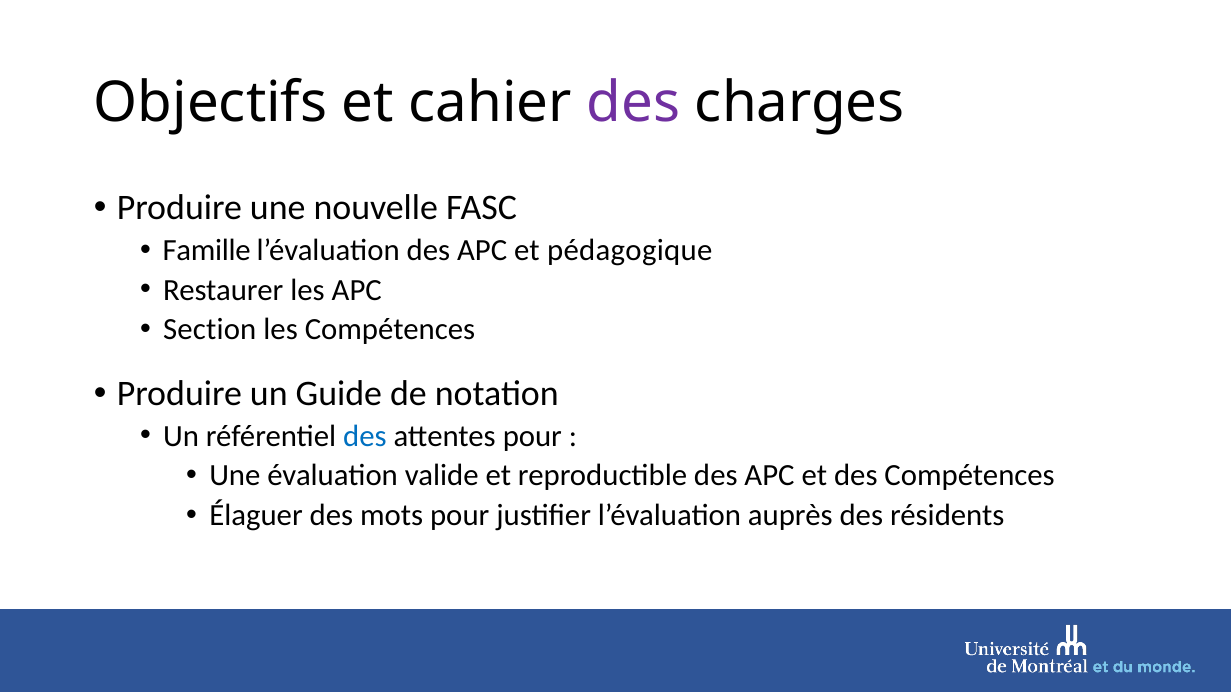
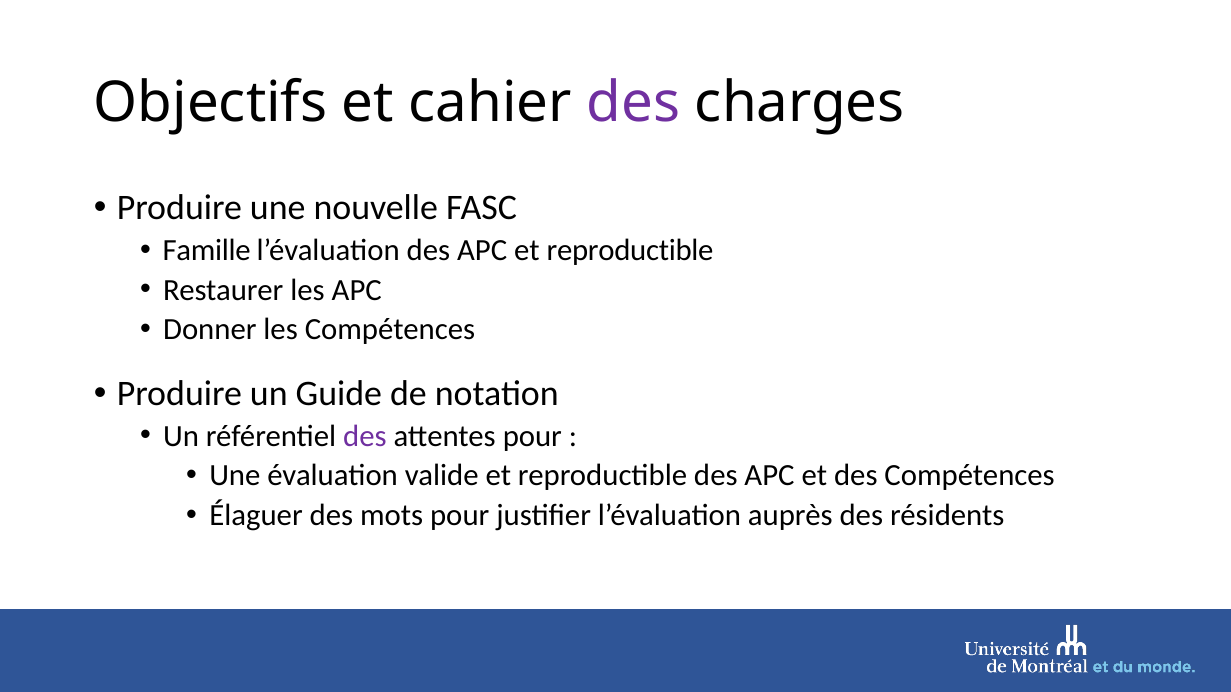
APC et pédagogique: pédagogique -> reproductible (630, 250)
Section: Section -> Donner (210, 330)
des colour: blue -> purple (365, 436)
